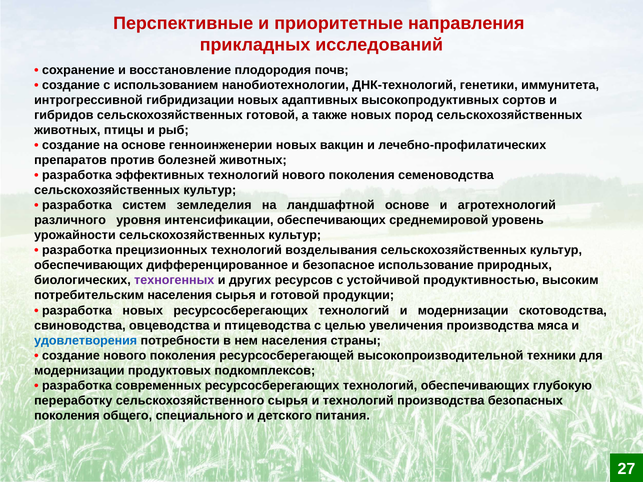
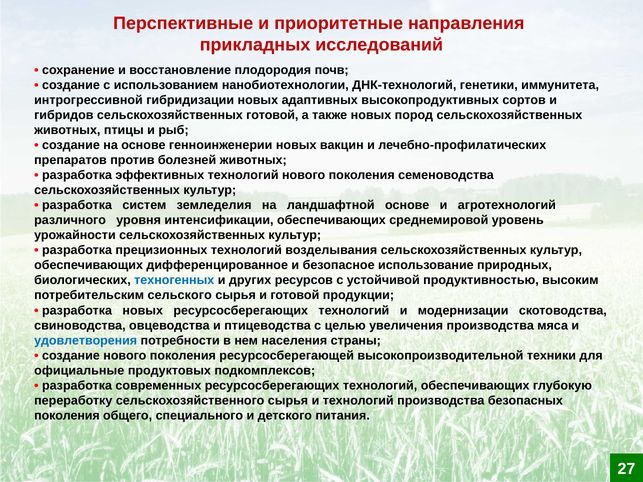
техногенных colour: purple -> blue (174, 281)
потребительским населения: населения -> сельского (180, 296)
модернизации: модернизации -> официальные (79, 371)
